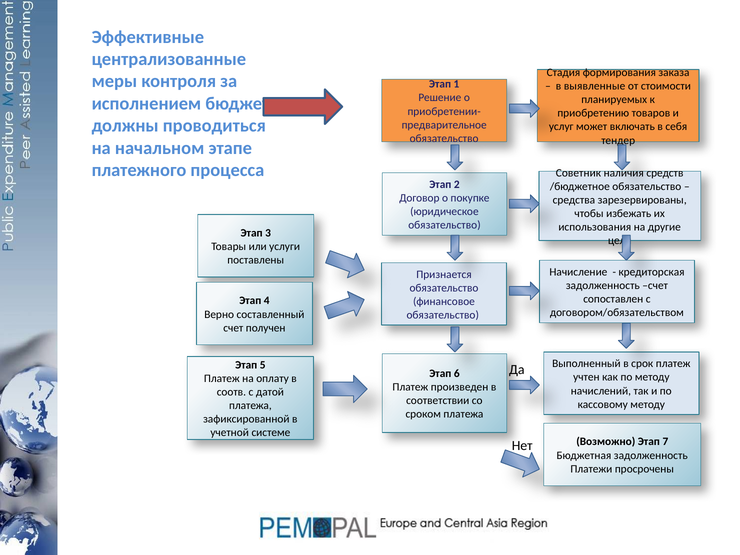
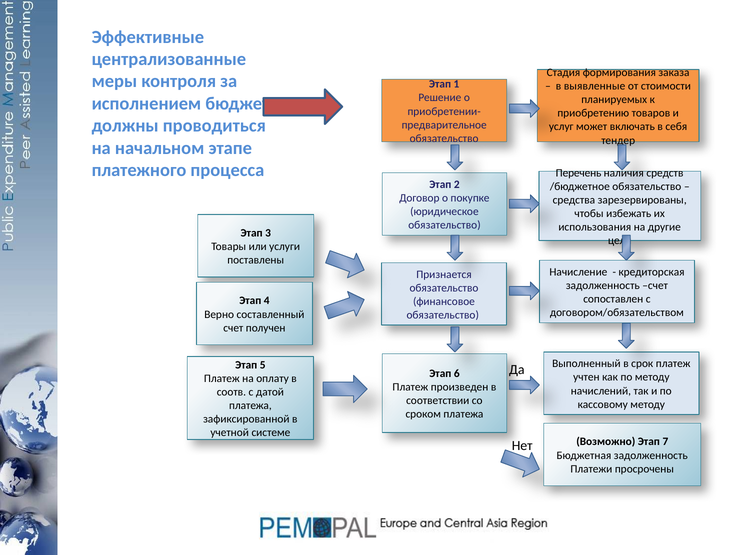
Советник: Советник -> Перечень (579, 173)
